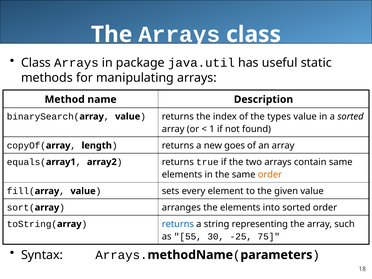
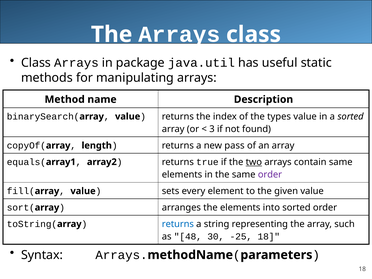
1: 1 -> 3 (212, 129)
goes: goes -> pass (234, 146)
two underline: none -> present (254, 162)
order colour: orange -> purple (270, 175)
55: 55 -> 48 (188, 237)
-25 75: 75 -> 18 (269, 237)
